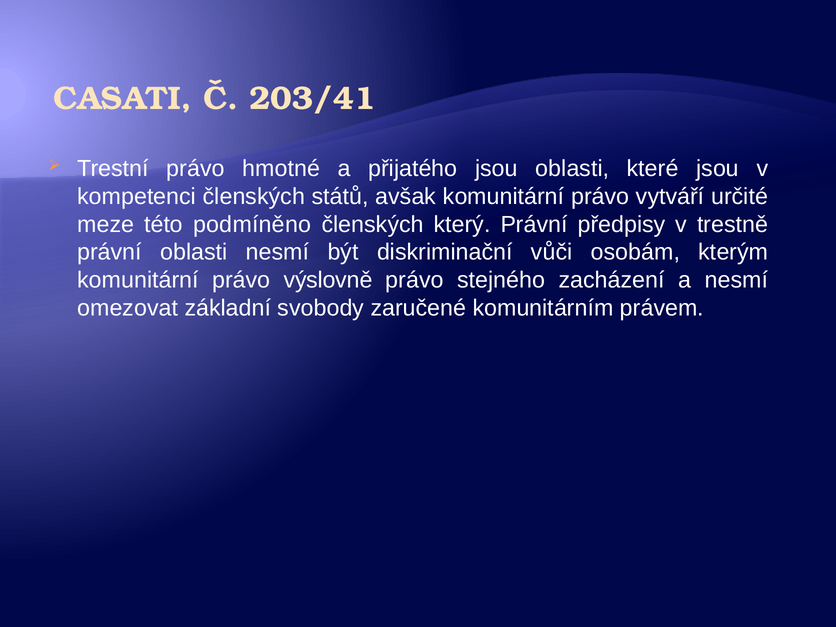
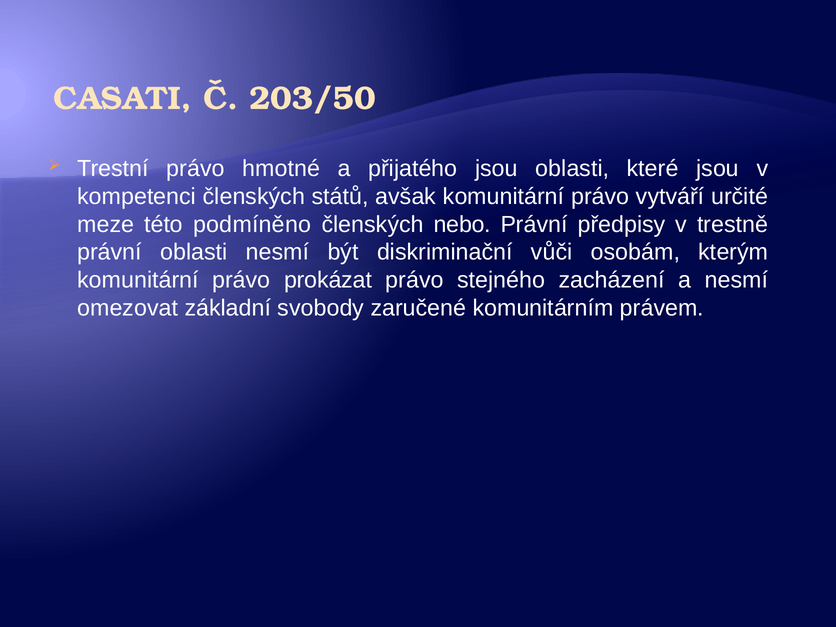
203/41: 203/41 -> 203/50 (312, 99)
který: který -> nebo (462, 224)
výslovně: výslovně -> prokázat (328, 280)
